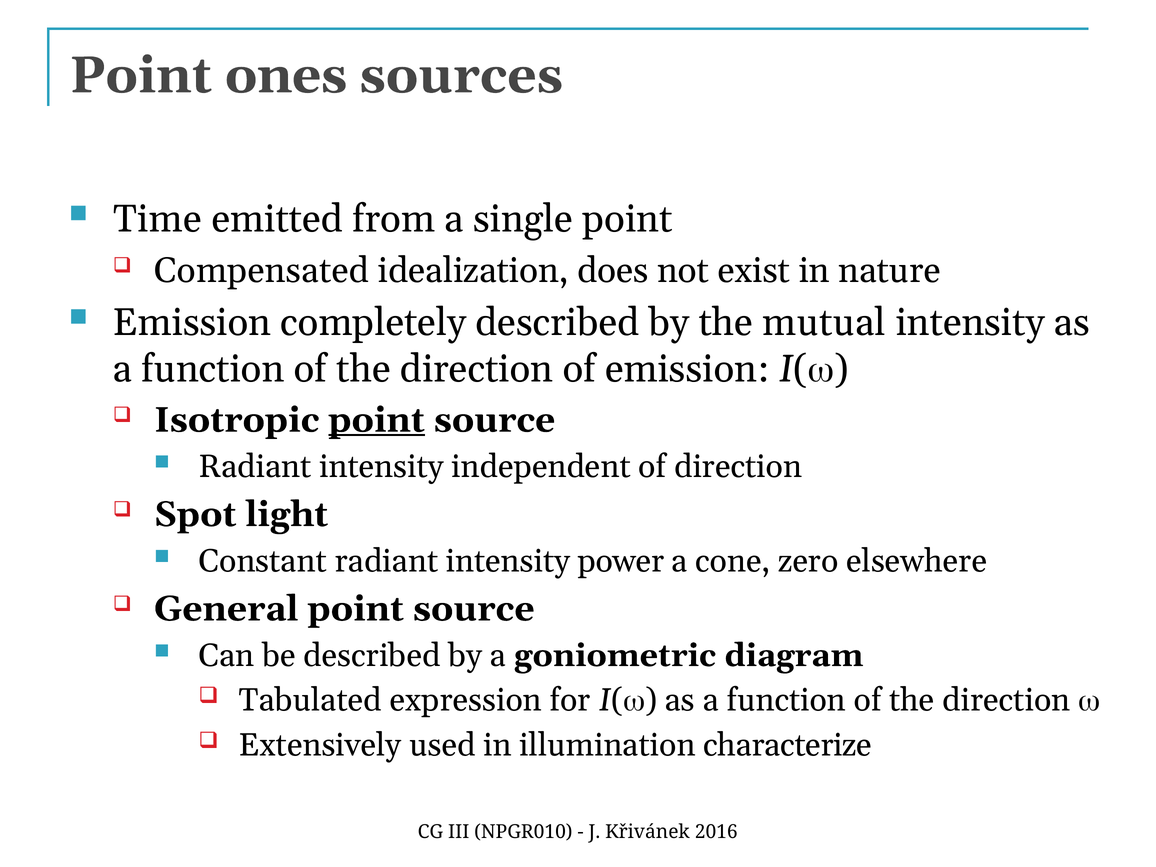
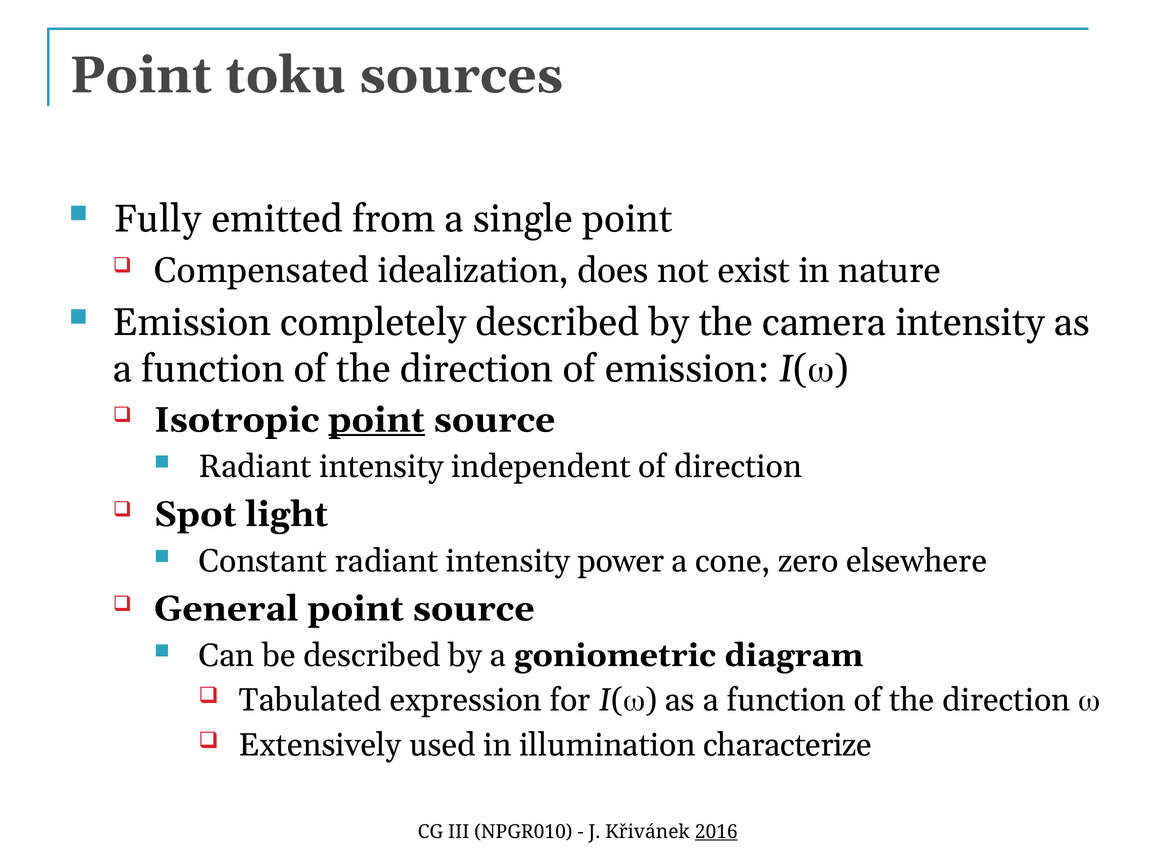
ones: ones -> toku (286, 75)
Time: Time -> Fully (157, 219)
mutual: mutual -> camera (824, 323)
2016 underline: none -> present (716, 832)
